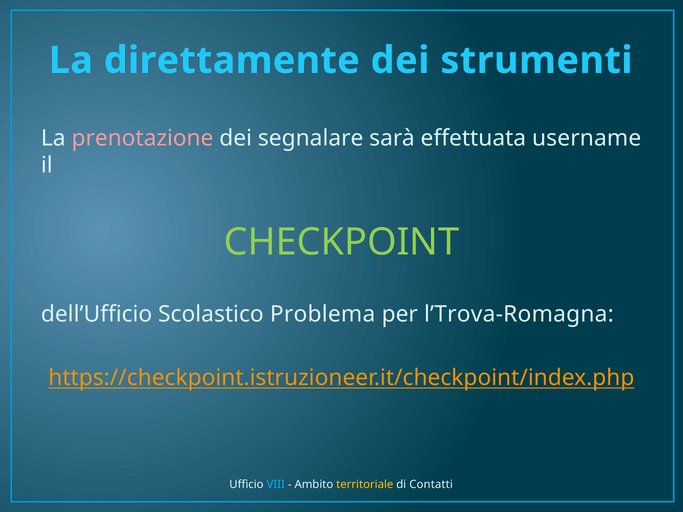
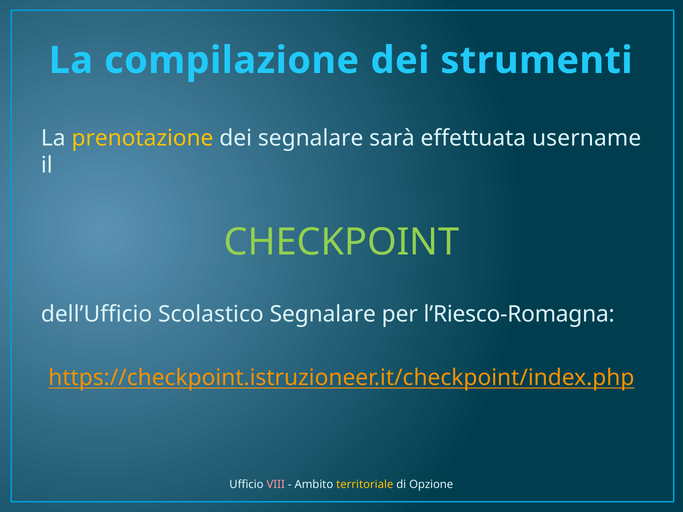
direttamente: direttamente -> compilazione (232, 60)
prenotazione colour: pink -> yellow (143, 138)
Scolastico Problema: Problema -> Segnalare (323, 314)
l’Trova-Romagna: l’Trova-Romagna -> l’Riesco-Romagna (519, 314)
VIII colour: light blue -> pink (276, 485)
Contatti: Contatti -> Opzione (431, 485)
